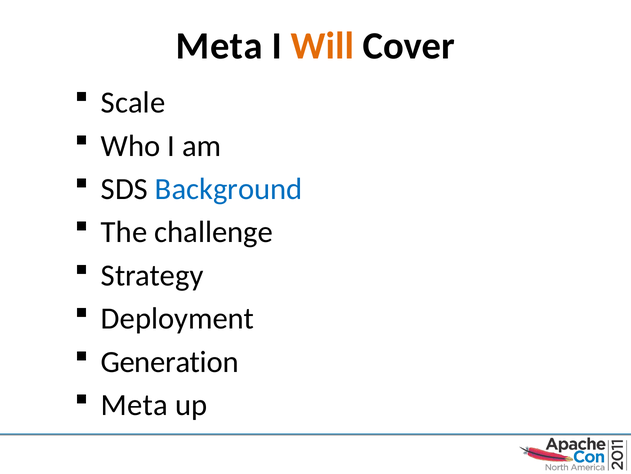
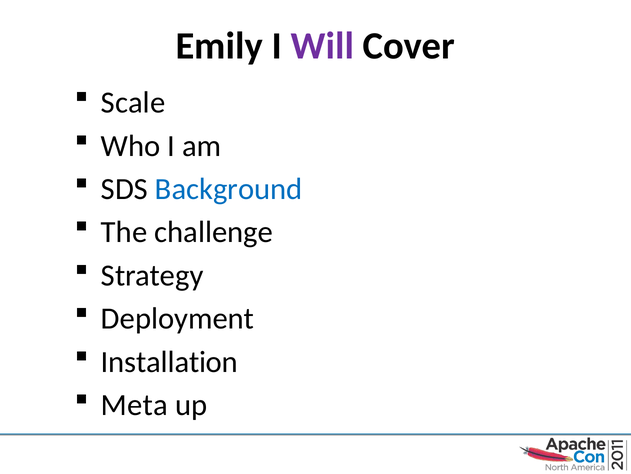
Meta: Meta -> Emily (219, 46)
Will colour: orange -> purple (323, 46)
Generation: Generation -> Installation (170, 361)
